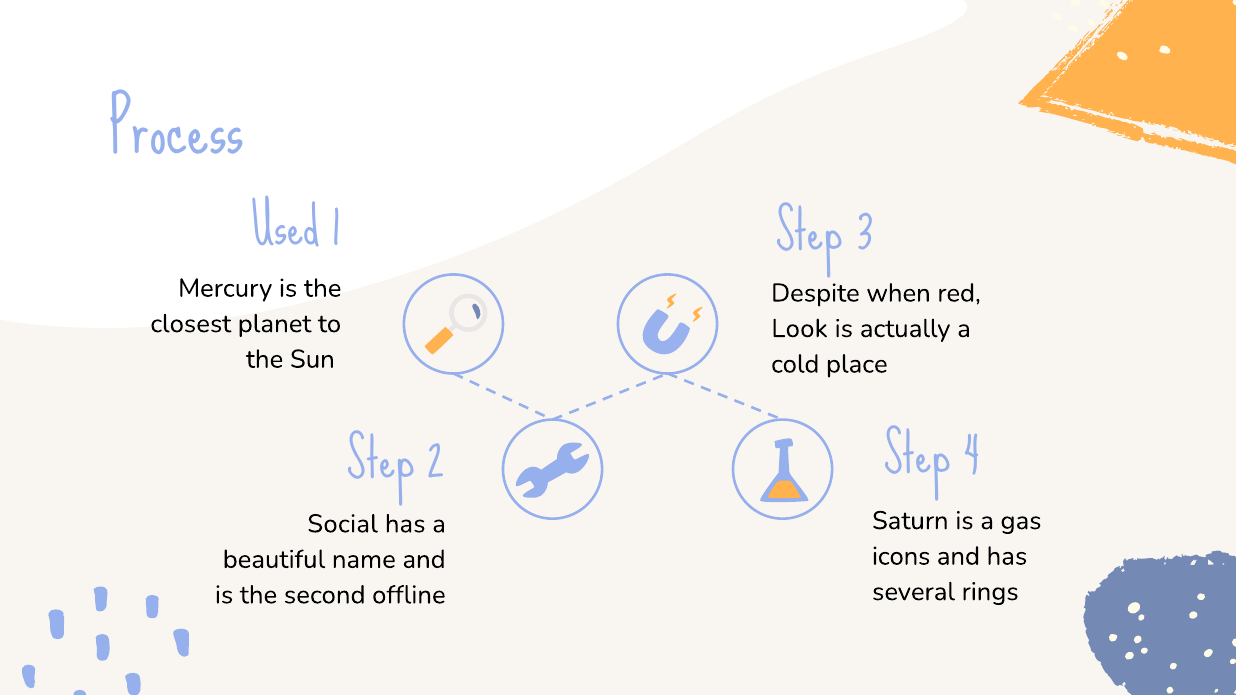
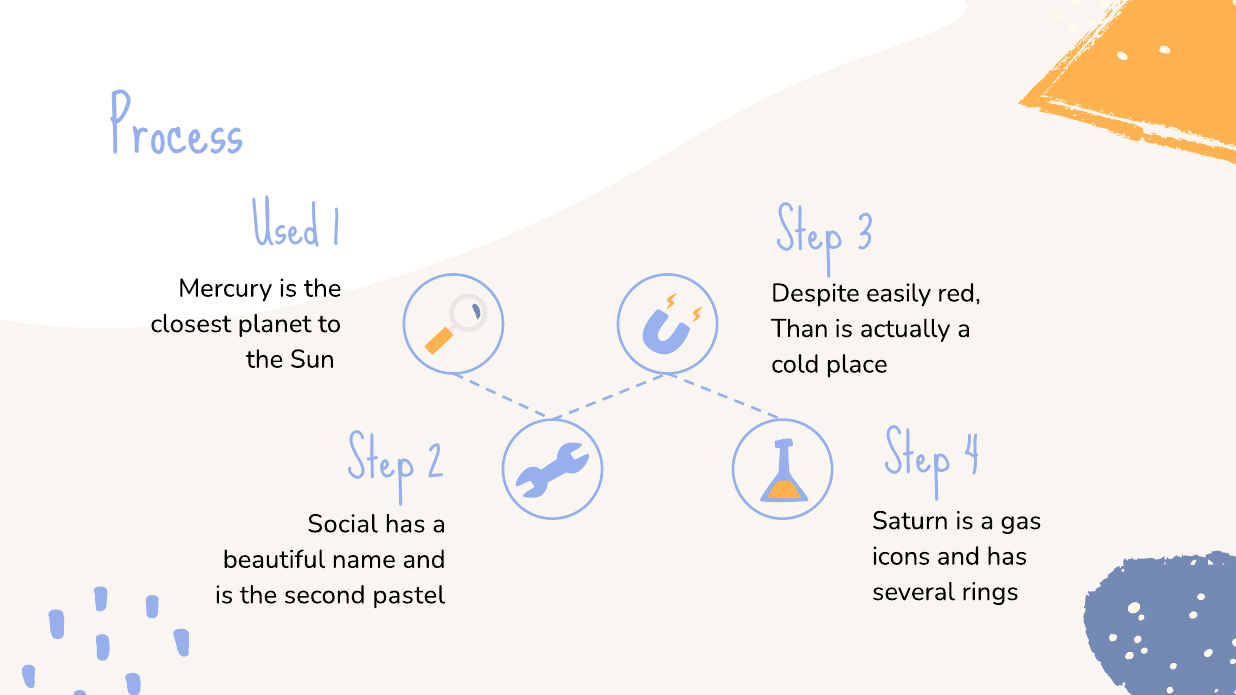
when: when -> easily (899, 293)
Look: Look -> Than (800, 329)
offline: offline -> pastel (409, 595)
